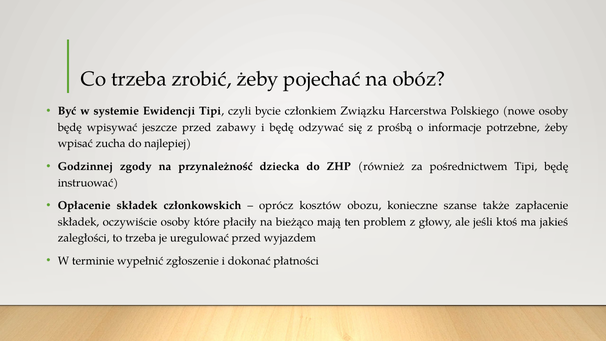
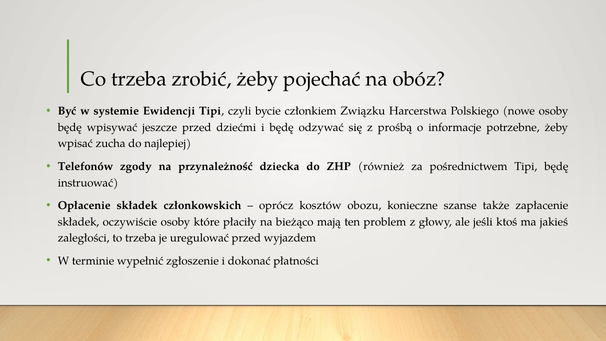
zabawy: zabawy -> dziećmi (236, 127)
Godzinnej: Godzinnej -> Telefonów (85, 166)
